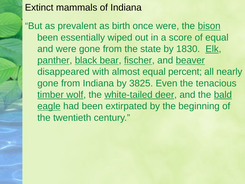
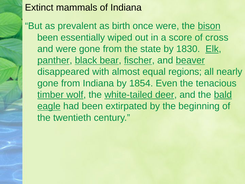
of equal: equal -> cross (217, 37)
percent: percent -> regions (185, 72)
3825: 3825 -> 1854 (141, 83)
